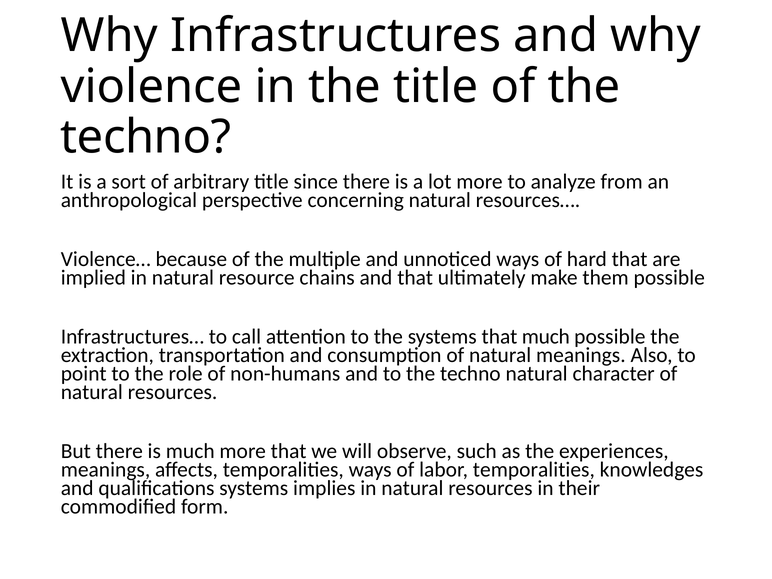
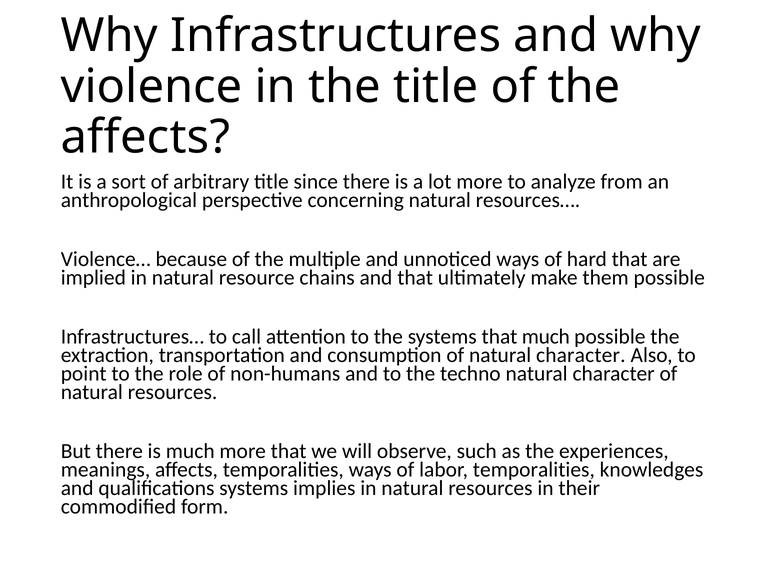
techno: techno -> affects (145, 137)
of natural meanings: meanings -> character (581, 355)
